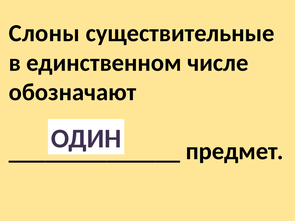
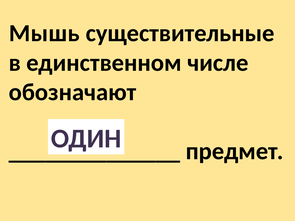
Слоны: Слоны -> Мышь (44, 33)
